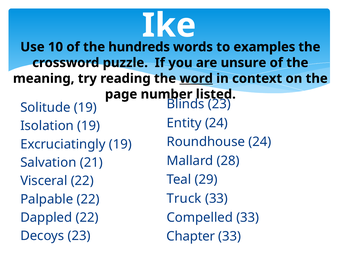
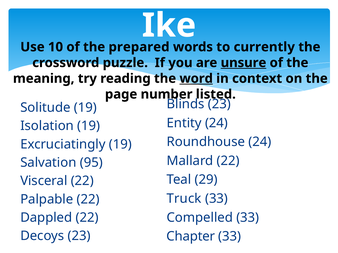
hundreds: hundreds -> prepared (139, 47)
examples: examples -> currently (264, 47)
unsure underline: none -> present (243, 63)
Mallard 28: 28 -> 22 (228, 161)
21: 21 -> 95 (91, 163)
